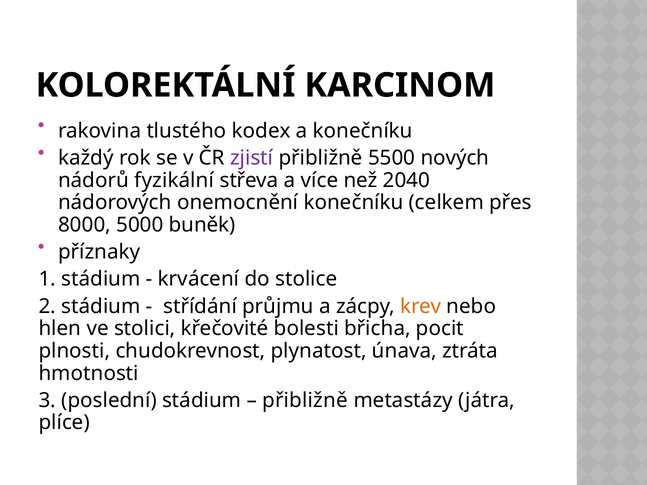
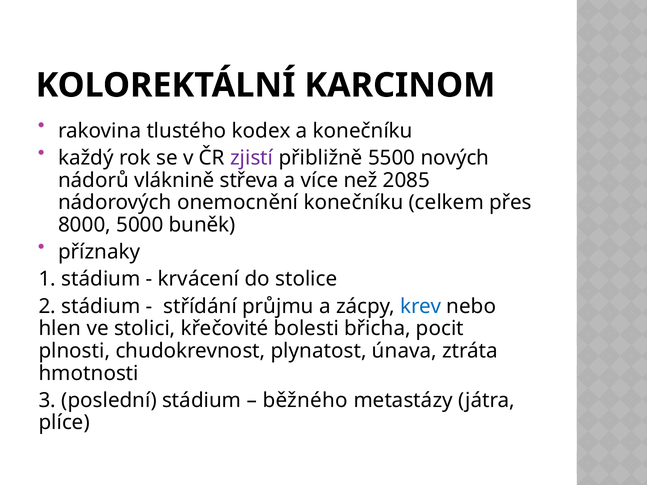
fyzikální: fyzikální -> vláknině (174, 180)
2040: 2040 -> 2085 (406, 180)
krev colour: orange -> blue (421, 306)
přibližně: přibližně -> běžného (305, 401)
